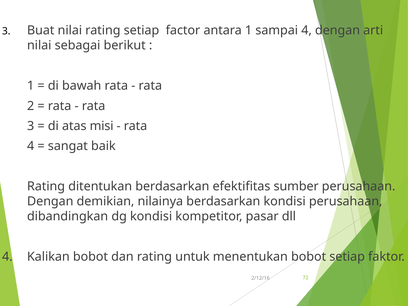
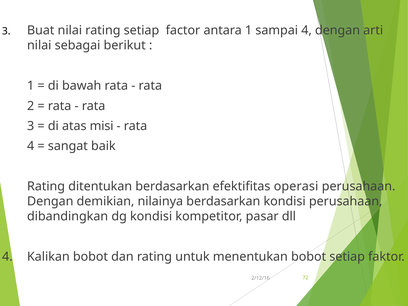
sumber: sumber -> operasi (296, 186)
